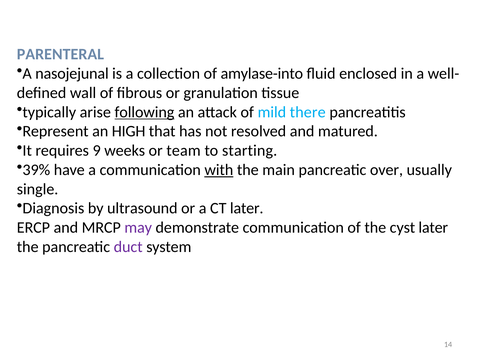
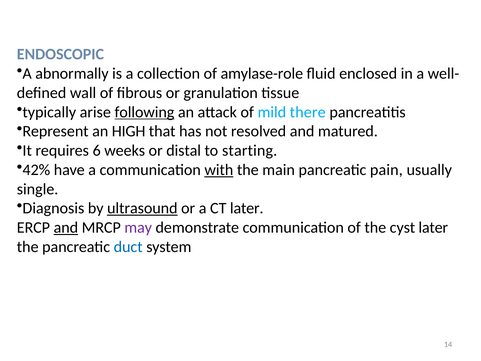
PARENTERAL: PARENTERAL -> ENDOSCOPIC (60, 54)
nasojejunal: nasojejunal -> abnormally (72, 74)
amylase-into: amylase-into -> amylase-role (262, 74)
9: 9 -> 6 (97, 150)
team: team -> distal (184, 150)
39%: 39% -> 42% (36, 170)
over: over -> pain (386, 170)
ultrasound underline: none -> present (142, 208)
and underline: none -> present (66, 227)
duct colour: purple -> blue (128, 247)
